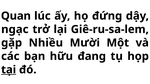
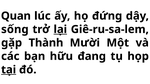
ngạc: ngạc -> sống (15, 29)
lại underline: none -> present (60, 29)
Nhiều: Nhiều -> Thành (46, 43)
